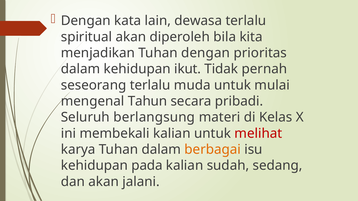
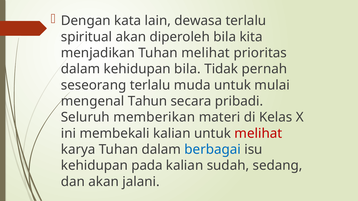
Tuhan dengan: dengan -> melihat (206, 53)
kehidupan ikut: ikut -> bila (188, 69)
berlangsung: berlangsung -> memberikan (154, 118)
berbagai colour: orange -> blue (213, 150)
